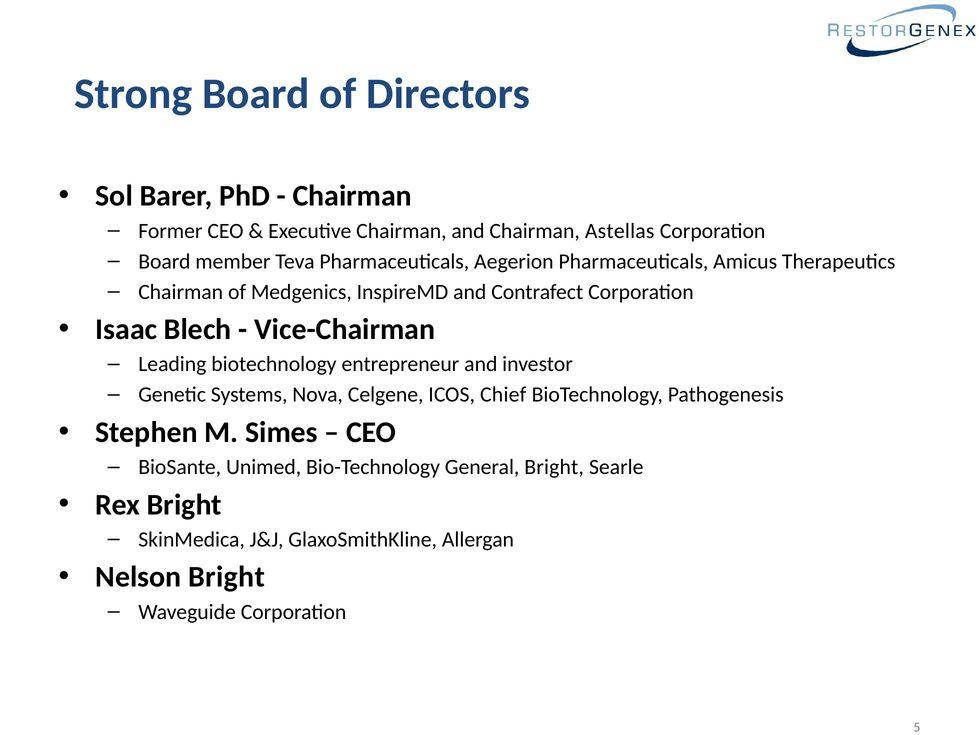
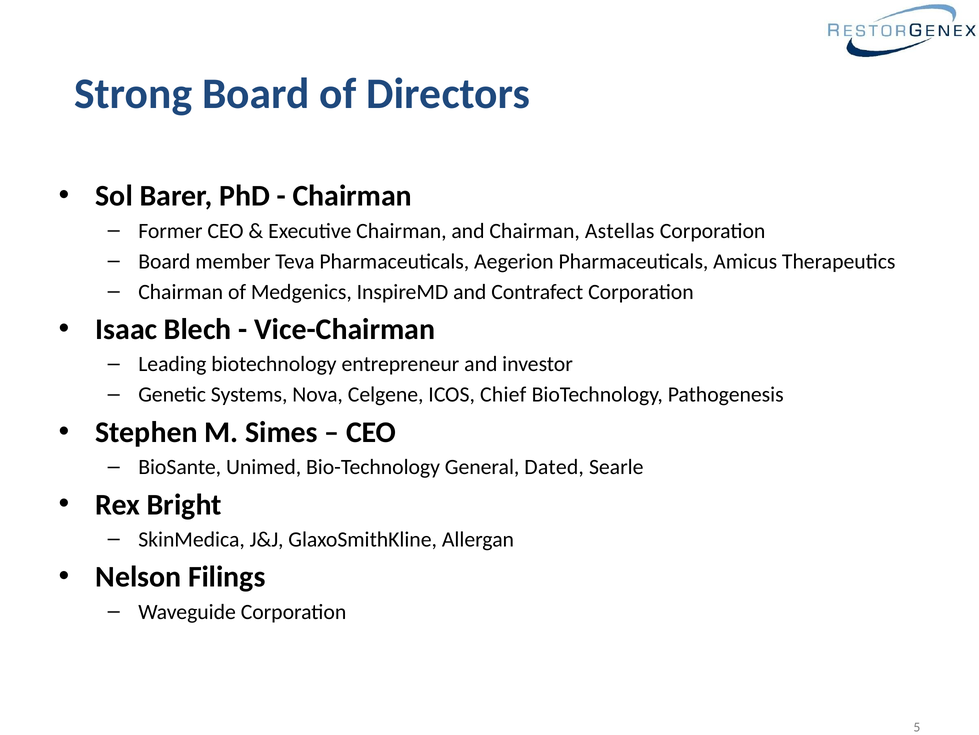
General Bright: Bright -> Dated (554, 467)
Nelson Bright: Bright -> Filings (227, 576)
